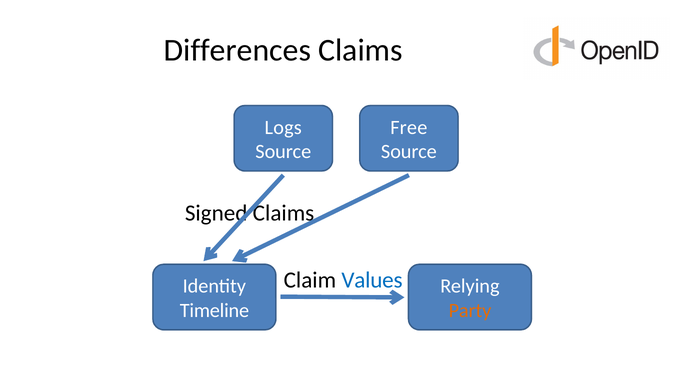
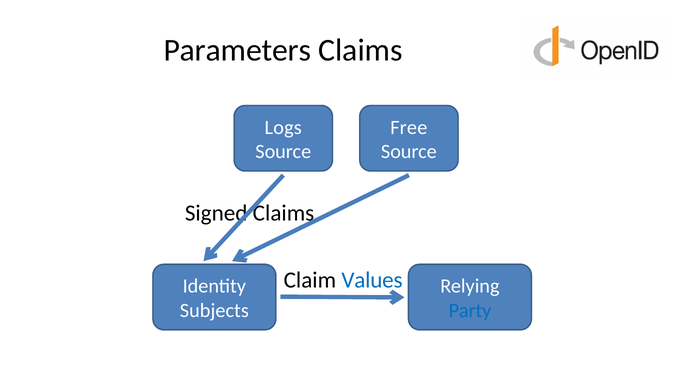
Differences: Differences -> Parameters (237, 50)
Timeline: Timeline -> Subjects (214, 311)
Party colour: orange -> blue (470, 311)
